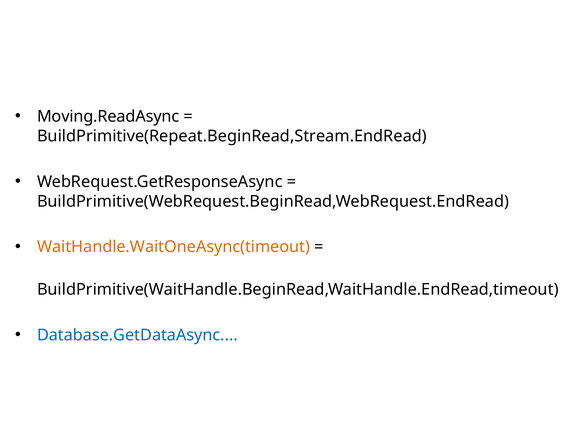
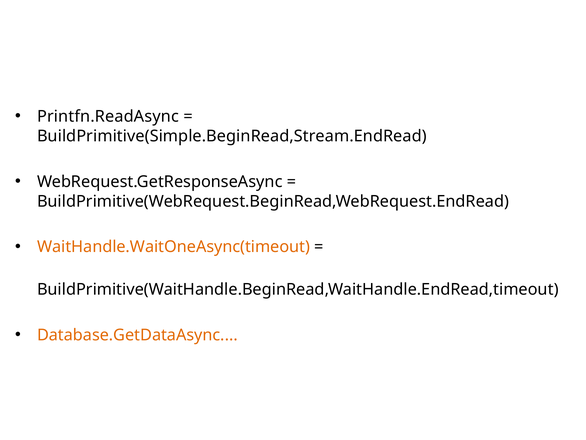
Moving.ReadAsync: Moving.ReadAsync -> Printfn.ReadAsync (108, 116)
BuildPrimitive(Repeat.BeginRead,Stream.EndRead: BuildPrimitive(Repeat.BeginRead,Stream.EndRead -> BuildPrimitive(Simple.BeginRead,Stream.EndRead (232, 136)
Database.GetDataAsync colour: blue -> orange (137, 335)
